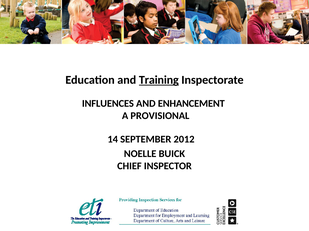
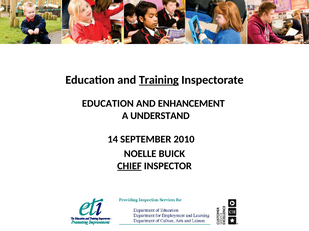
INFLUENCES: INFLUENCES -> EDUCATION (108, 104)
PROVISIONAL: PROVISIONAL -> UNDERSTAND (160, 116)
2012: 2012 -> 2010 (184, 140)
CHIEF underline: none -> present (129, 167)
